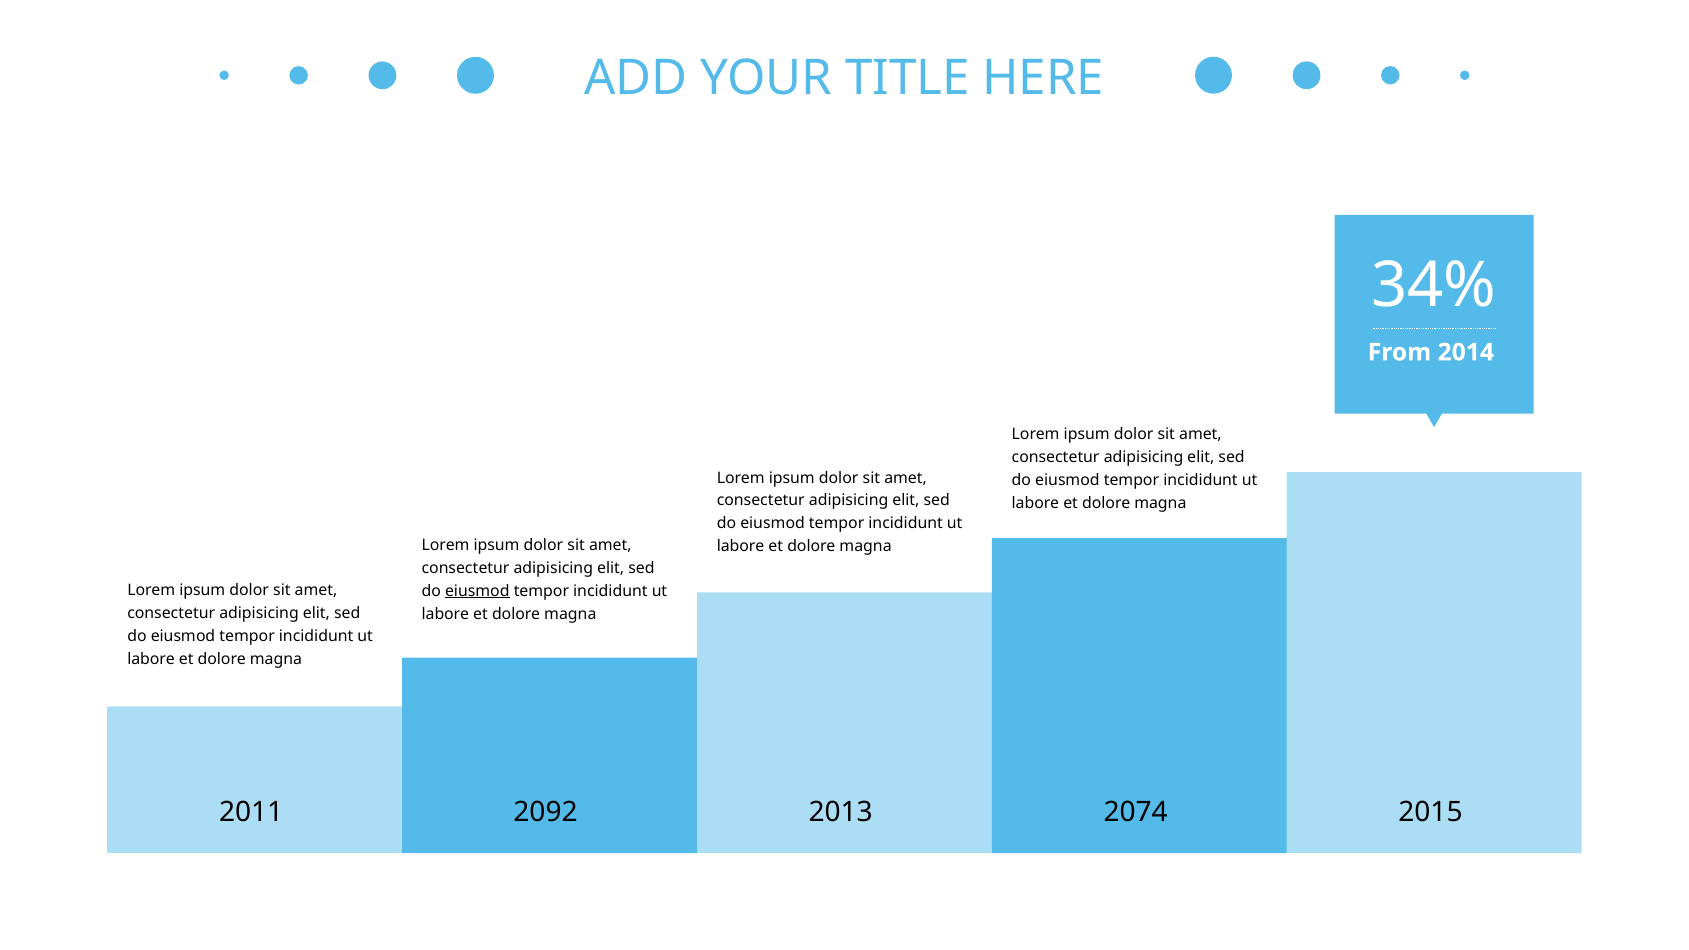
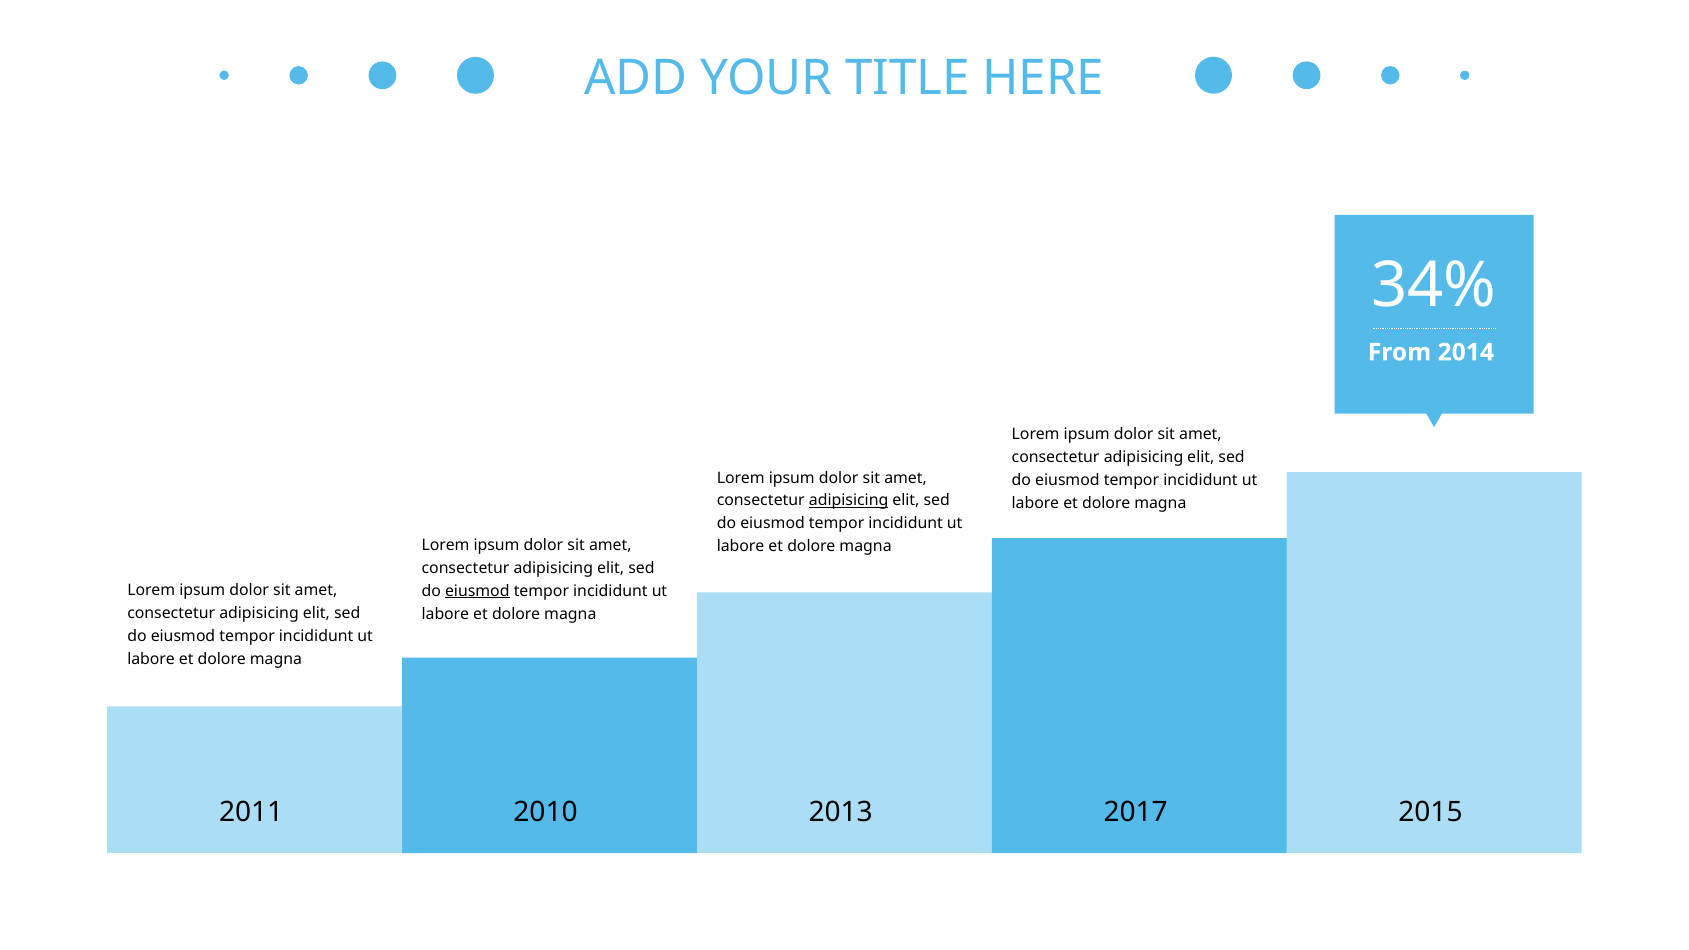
adipisicing underline: none -> present (849, 501)
2092: 2092 -> 2010 (546, 813)
2074: 2074 -> 2017 (1136, 813)
